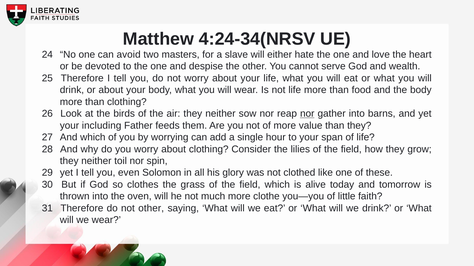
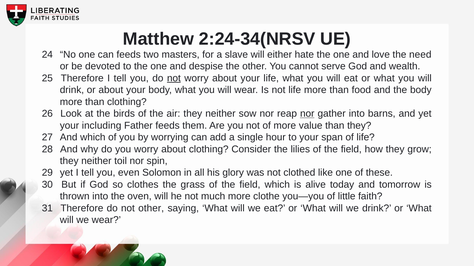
4:24-34(NRSV: 4:24-34(NRSV -> 2:24-34(NRSV (257, 39)
can avoid: avoid -> feeds (129, 55)
heart: heart -> need (420, 55)
not underline: none -> present (174, 78)
